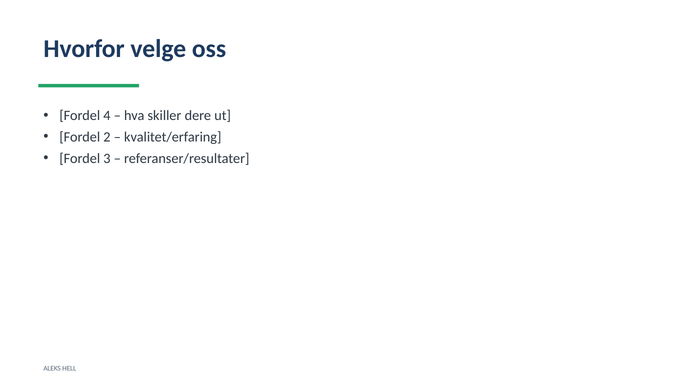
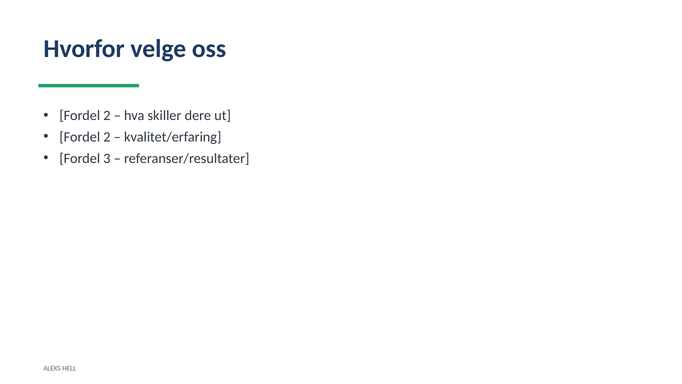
4: 4 -> 2 (107, 116)
